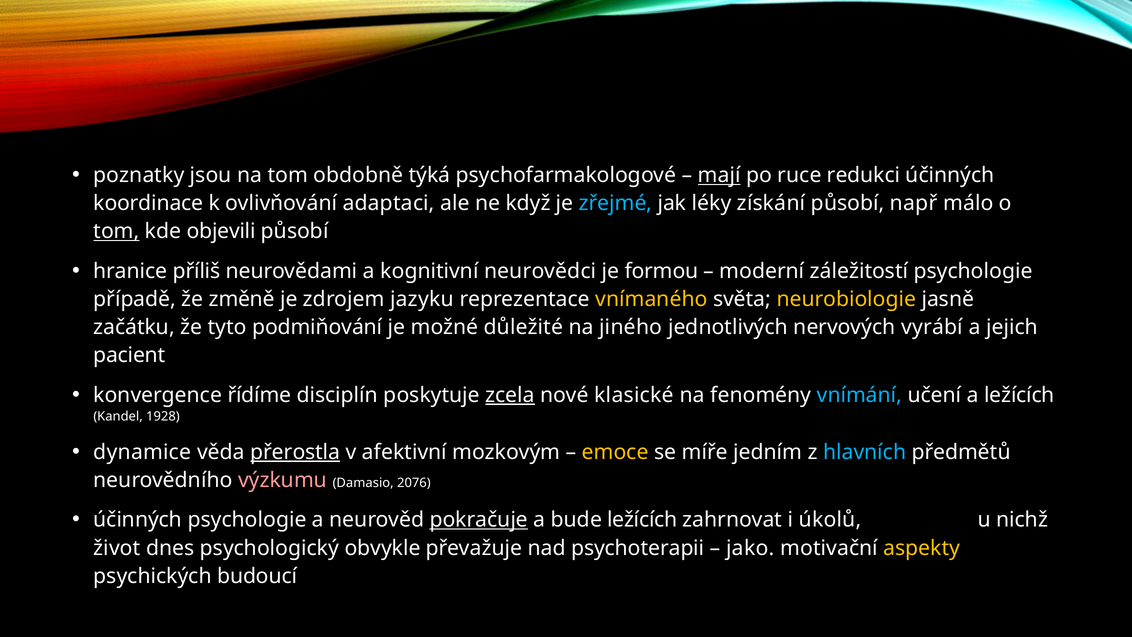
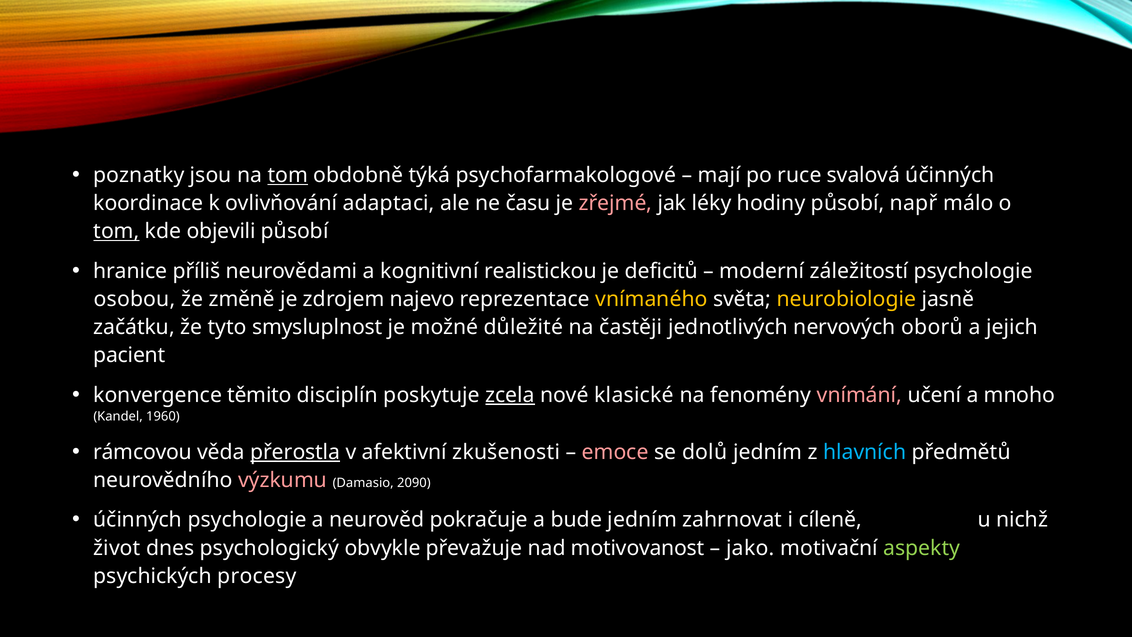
tom underline: none -> present (288, 175)
mají underline: present -> none (719, 175)
redukci: redukci -> svalová (863, 175)
když: když -> času (528, 203)
zřejmé colour: light blue -> pink (615, 203)
získání: získání -> hodiny (771, 203)
neurovědci: neurovědci -> realistickou (540, 271)
formou: formou -> deficitů (661, 271)
případě: případě -> osobou (135, 299)
jazyku: jazyku -> najevo (422, 299)
podmiňování: podmiňování -> smysluplnost (317, 327)
jiného: jiného -> častěji (631, 327)
vyrábí: vyrábí -> oborů (932, 327)
řídíme: řídíme -> těmito (259, 395)
vnímání colour: light blue -> pink (859, 395)
a ležících: ležících -> mnoho (1019, 395)
1928: 1928 -> 1960 (163, 417)
dynamice: dynamice -> rámcovou (143, 452)
mozkovým: mozkovým -> zkušenosti (506, 452)
emoce colour: yellow -> pink (615, 452)
míře: míře -> dolů (705, 452)
2076: 2076 -> 2090 (414, 483)
pokračuje underline: present -> none (479, 520)
bude ležících: ležících -> jedním (642, 520)
úkolů: úkolů -> cíleně (830, 520)
psychoterapii: psychoterapii -> motivovanost (638, 548)
aspekty colour: yellow -> light green (922, 548)
budoucí: budoucí -> procesy (257, 576)
